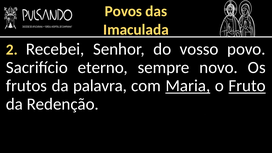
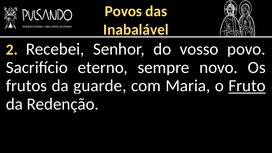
Imaculada: Imaculada -> Inabalável (136, 30)
palavra: palavra -> guarde (100, 86)
Maria underline: present -> none (188, 86)
